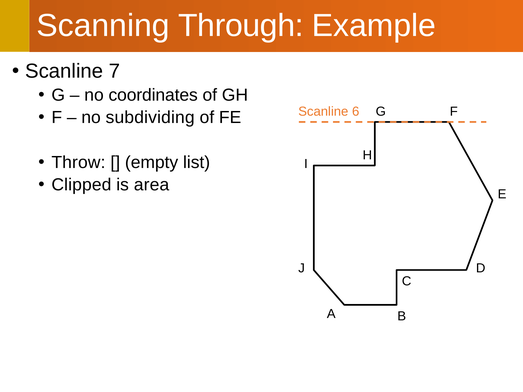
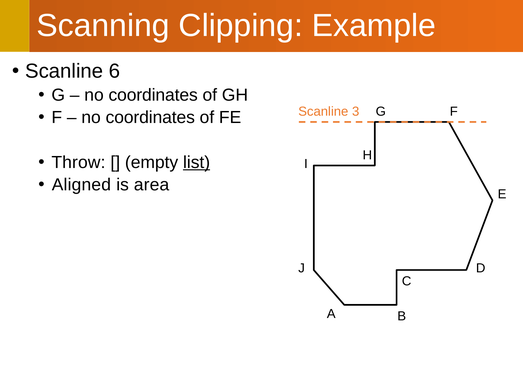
Through: Through -> Clipping (241, 26)
7: 7 -> 6 (114, 71)
6: 6 -> 3 (356, 112)
subdividing: subdividing -> coordinates (150, 118)
list underline: none -> present (197, 163)
Clipped: Clipped -> Aligned (81, 185)
